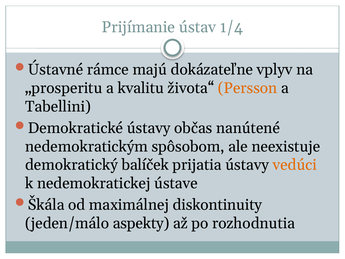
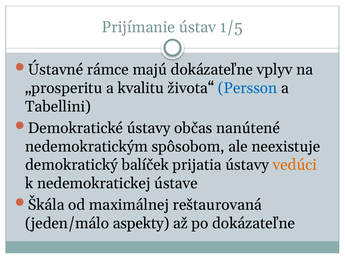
1/4: 1/4 -> 1/5 (231, 27)
Persson colour: orange -> blue (248, 88)
diskontinuity: diskontinuity -> reštaurovaná (217, 205)
po rozhodnutia: rozhodnutia -> dokázateľne (254, 223)
